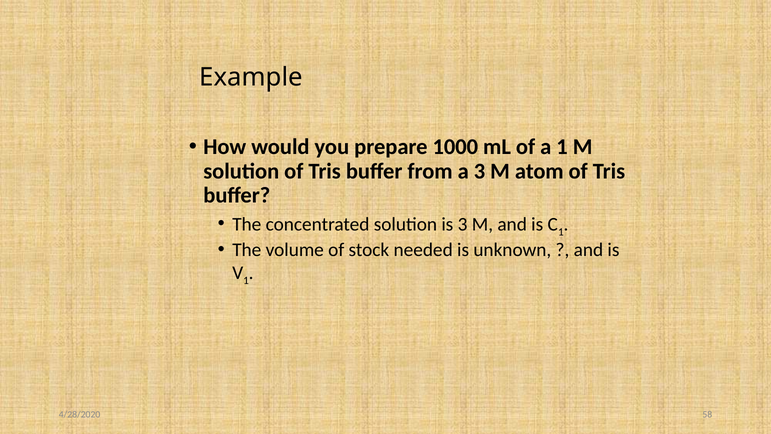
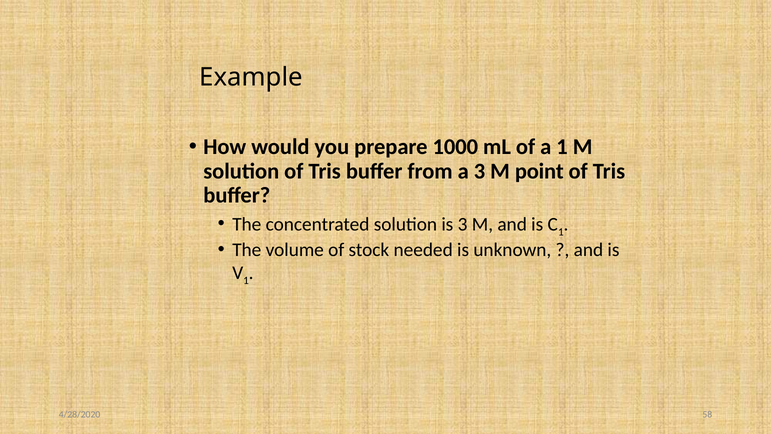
atom: atom -> point (539, 171)
